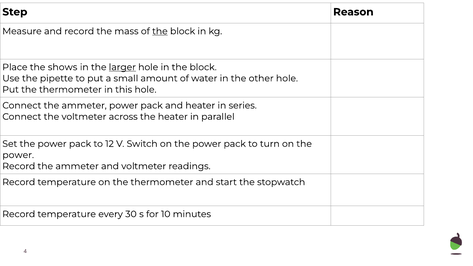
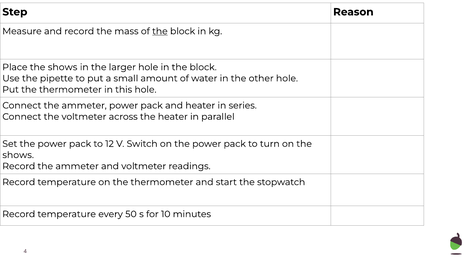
larger underline: present -> none (122, 67)
power: power -> shows (18, 155)
30: 30 -> 50 (131, 214)
